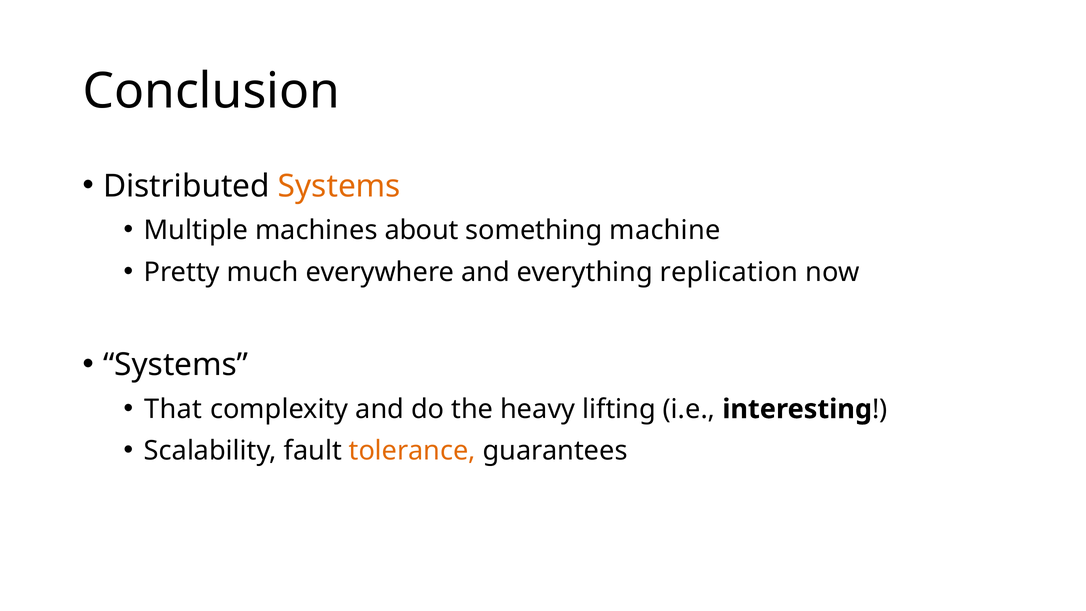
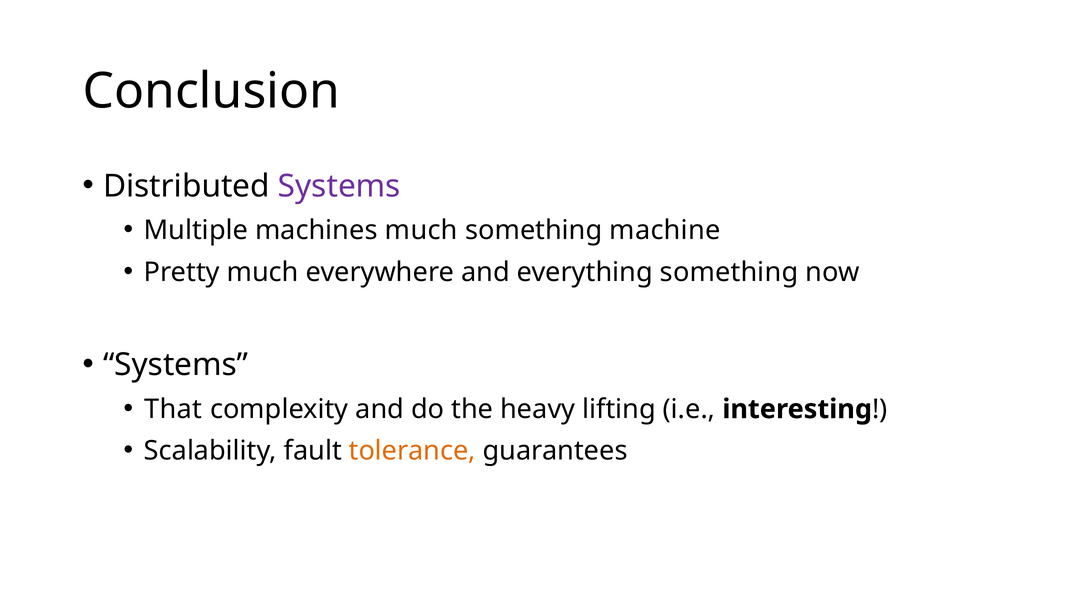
Systems colour: orange -> purple (339, 186)
machines about: about -> much (421, 230)
everything replication: replication -> something (729, 272)
